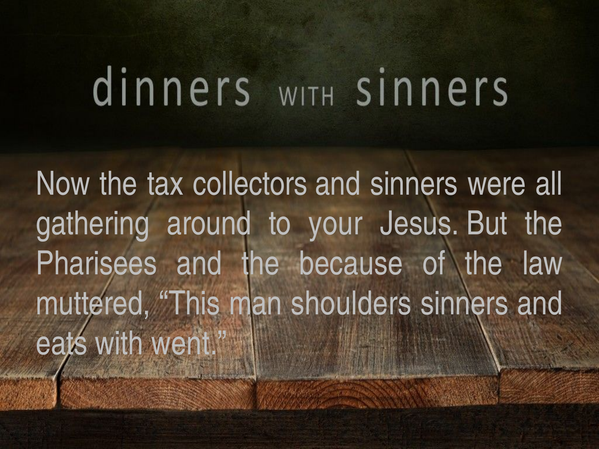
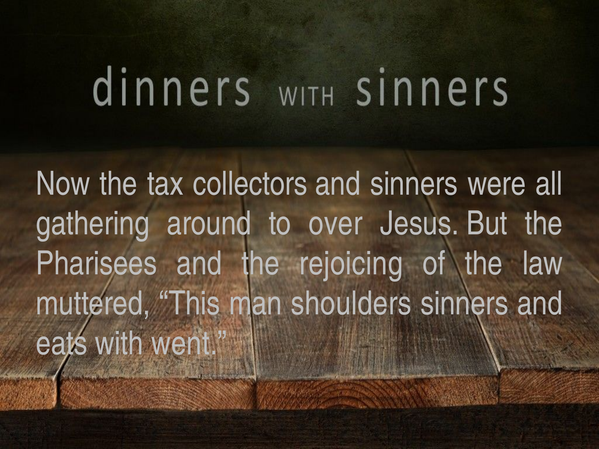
your: your -> over (336, 224)
because: because -> rejoicing (351, 264)
